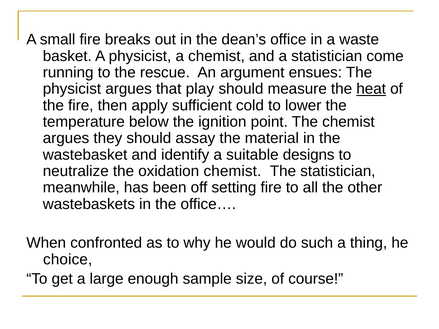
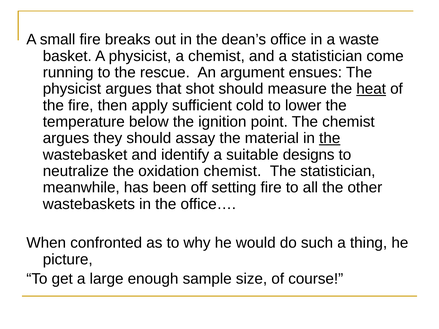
play: play -> shot (200, 89)
the underline: none -> present (330, 138)
choice: choice -> picture (68, 260)
